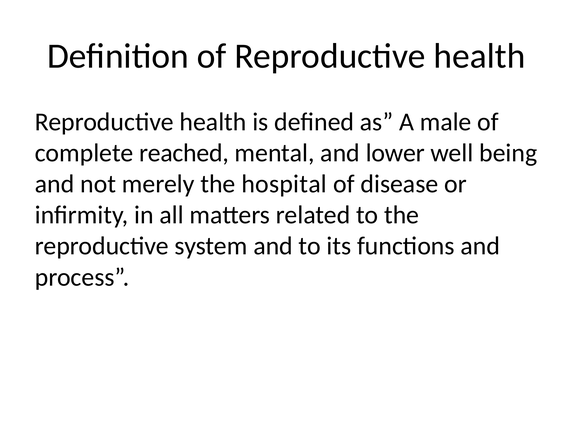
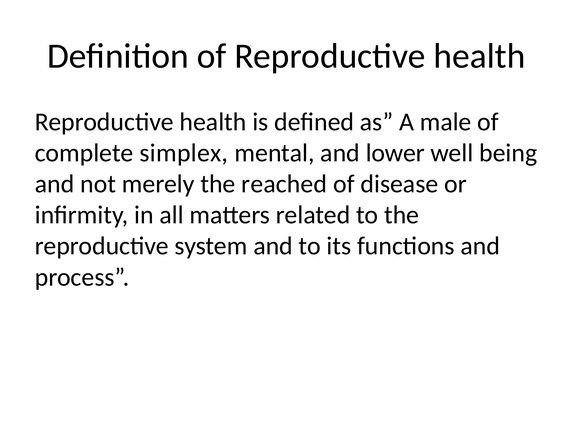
reached: reached -> simplex (184, 153)
hospital: hospital -> reached (284, 184)
